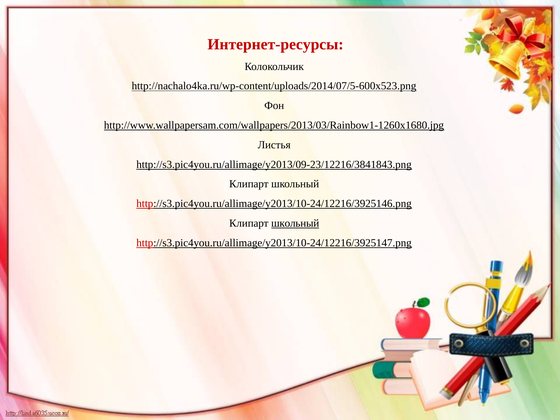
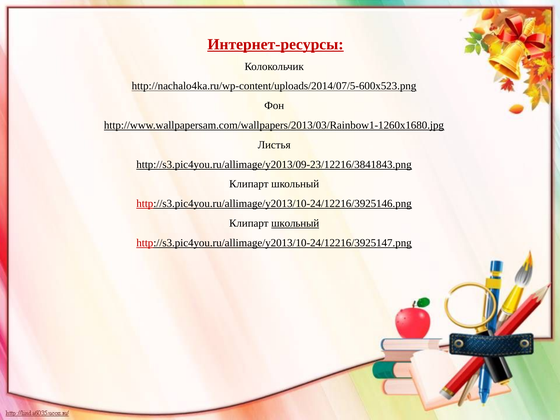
Интернет-ресурсы underline: none -> present (276, 44)
